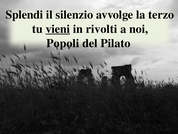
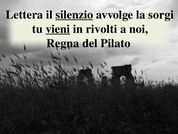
Splendi: Splendi -> Lettera (24, 15)
silenzio underline: none -> present (74, 15)
terzo: terzo -> sorgi (161, 15)
Popoli: Popoli -> Regna (63, 43)
